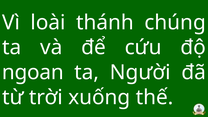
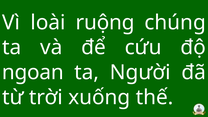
thánh: thánh -> ruộng (105, 23)
